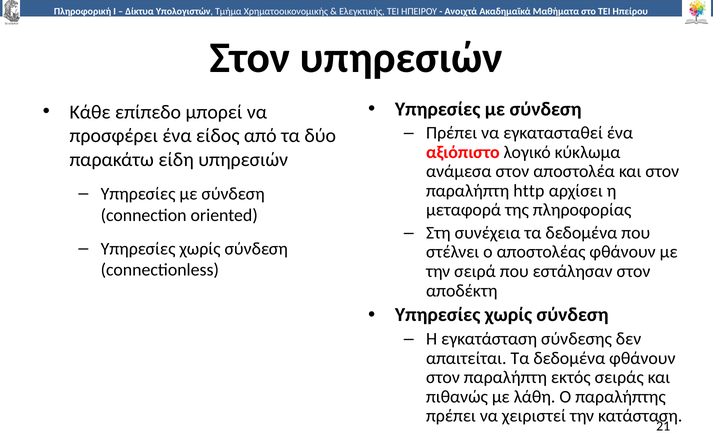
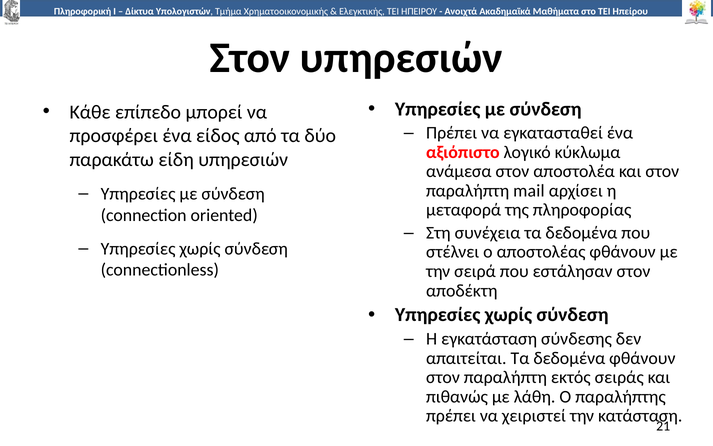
http: http -> mail (529, 191)
